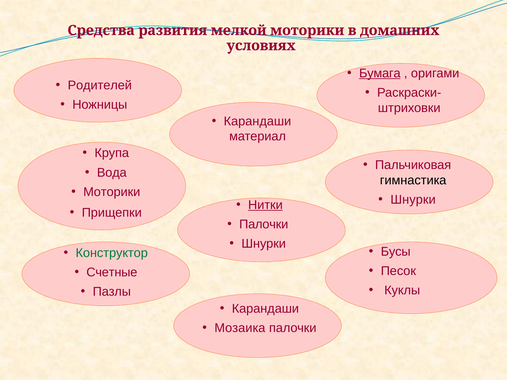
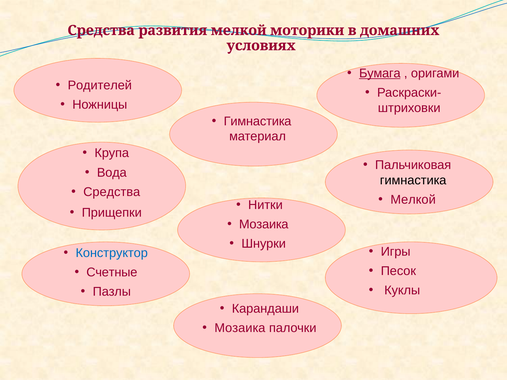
Карандаши: Карандаши -> Гимнастика (258, 121)
Моторики: Моторики -> Средства (112, 192)
Шнурки: Шнурки -> Мелкой (413, 200)
Нитки underline: present -> none (265, 205)
Палочки: Палочки -> Мозаика (264, 224)
Бусы: Бусы -> Игры (396, 252)
Конструктор colour: green -> blue (112, 253)
